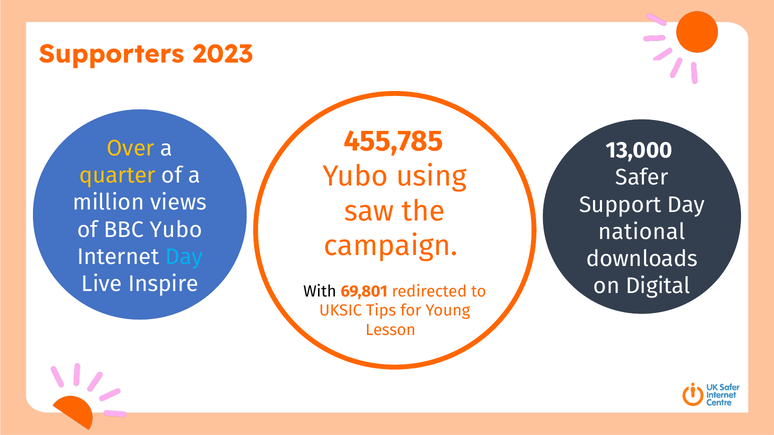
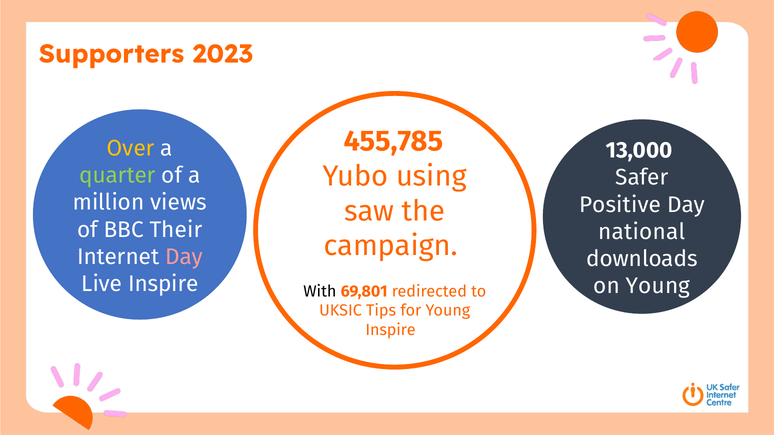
quarter colour: yellow -> light green (117, 176)
Support: Support -> Positive (620, 205)
BBC Yubo: Yubo -> Their (176, 230)
Day colour: light blue -> pink (184, 257)
on Digital: Digital -> Young (658, 286)
Lesson: Lesson -> Inspire (391, 330)
